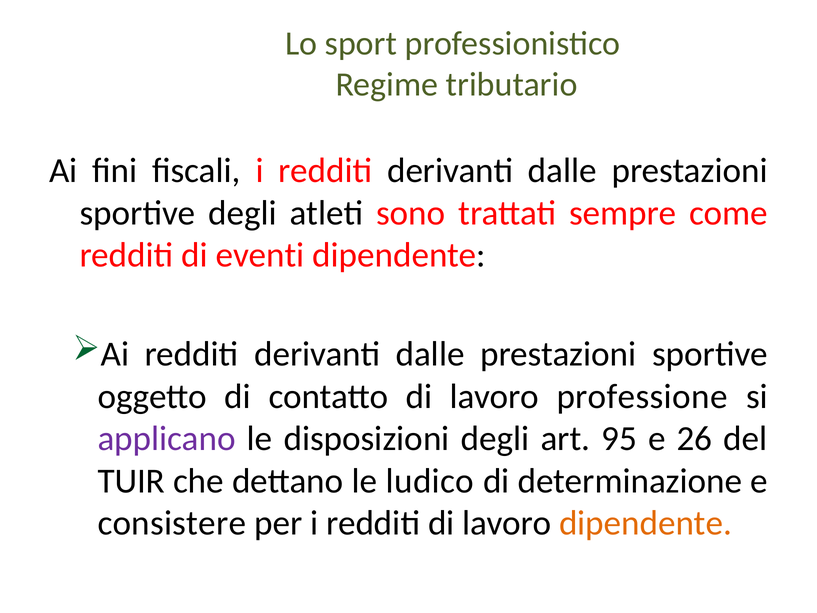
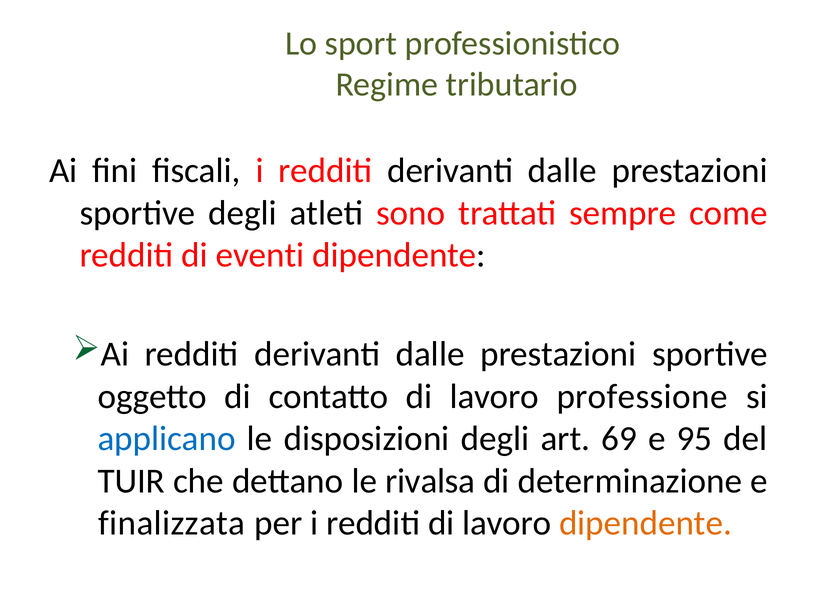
applicano colour: purple -> blue (167, 439)
95: 95 -> 69 (619, 439)
26: 26 -> 95 (695, 439)
ludico: ludico -> rivalsa (430, 481)
consistere: consistere -> finalizzata (172, 523)
